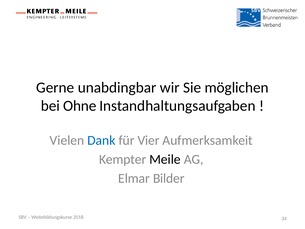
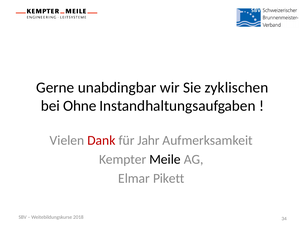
möglichen: möglichen -> zyklischen (236, 87)
Dank colour: blue -> red (101, 140)
Vier: Vier -> Jahr (149, 140)
Bilder: Bilder -> Pikett (169, 178)
